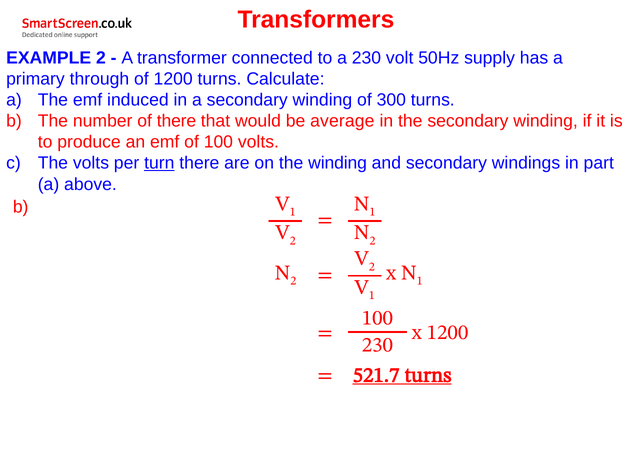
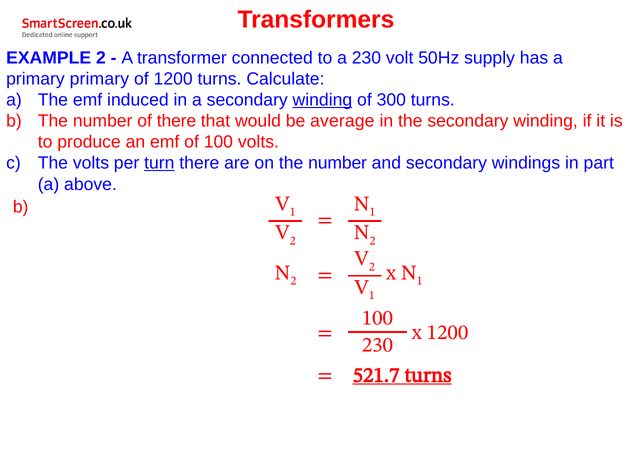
primary through: through -> primary (99, 79)
winding underline: none -> present (322, 100)
on the winding: winding -> number (338, 163)
